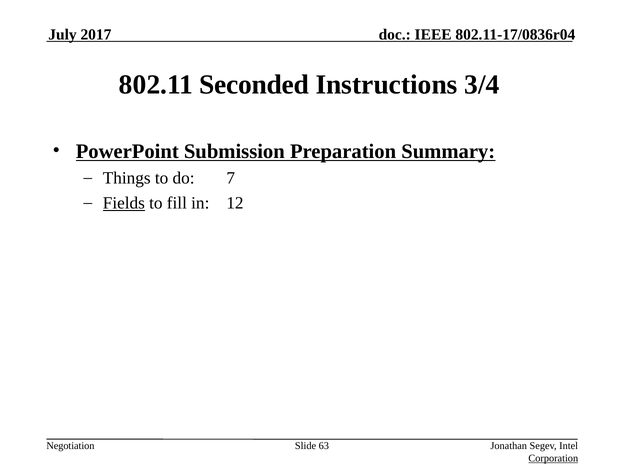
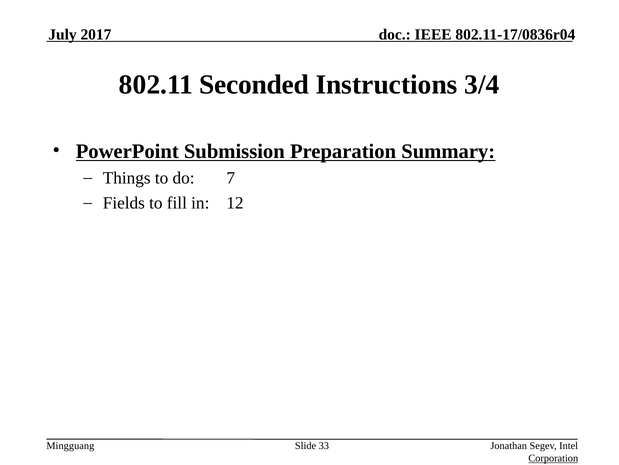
Fields underline: present -> none (124, 203)
Negotiation: Negotiation -> Mingguang (70, 445)
63: 63 -> 33 (324, 445)
